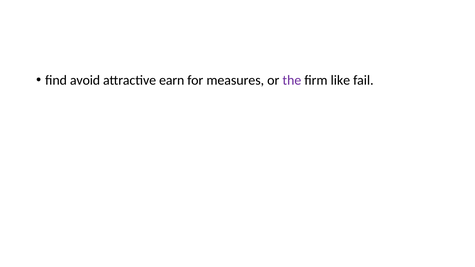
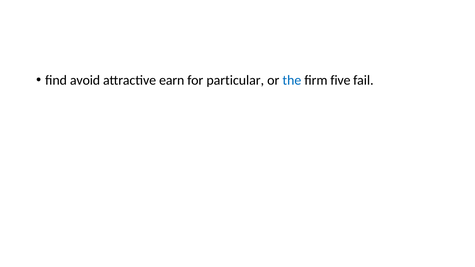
measures: measures -> particular (235, 80)
the colour: purple -> blue (292, 80)
like: like -> five (340, 80)
